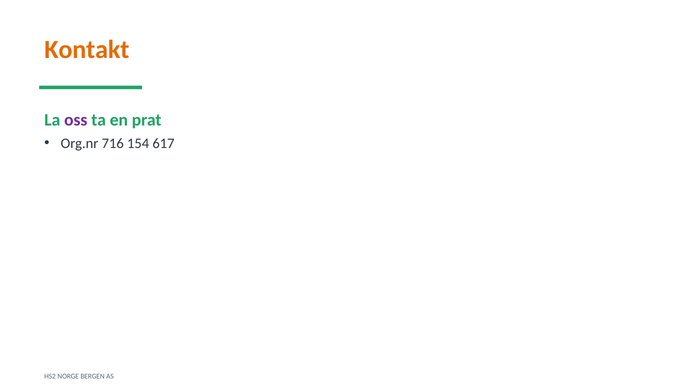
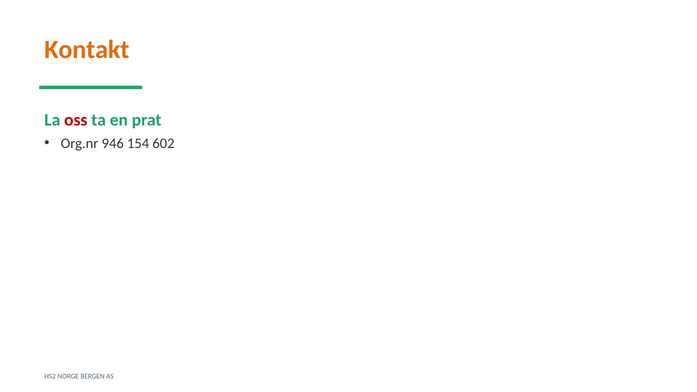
oss colour: purple -> red (76, 120)
716: 716 -> 946 (113, 143)
617: 617 -> 602 (163, 143)
